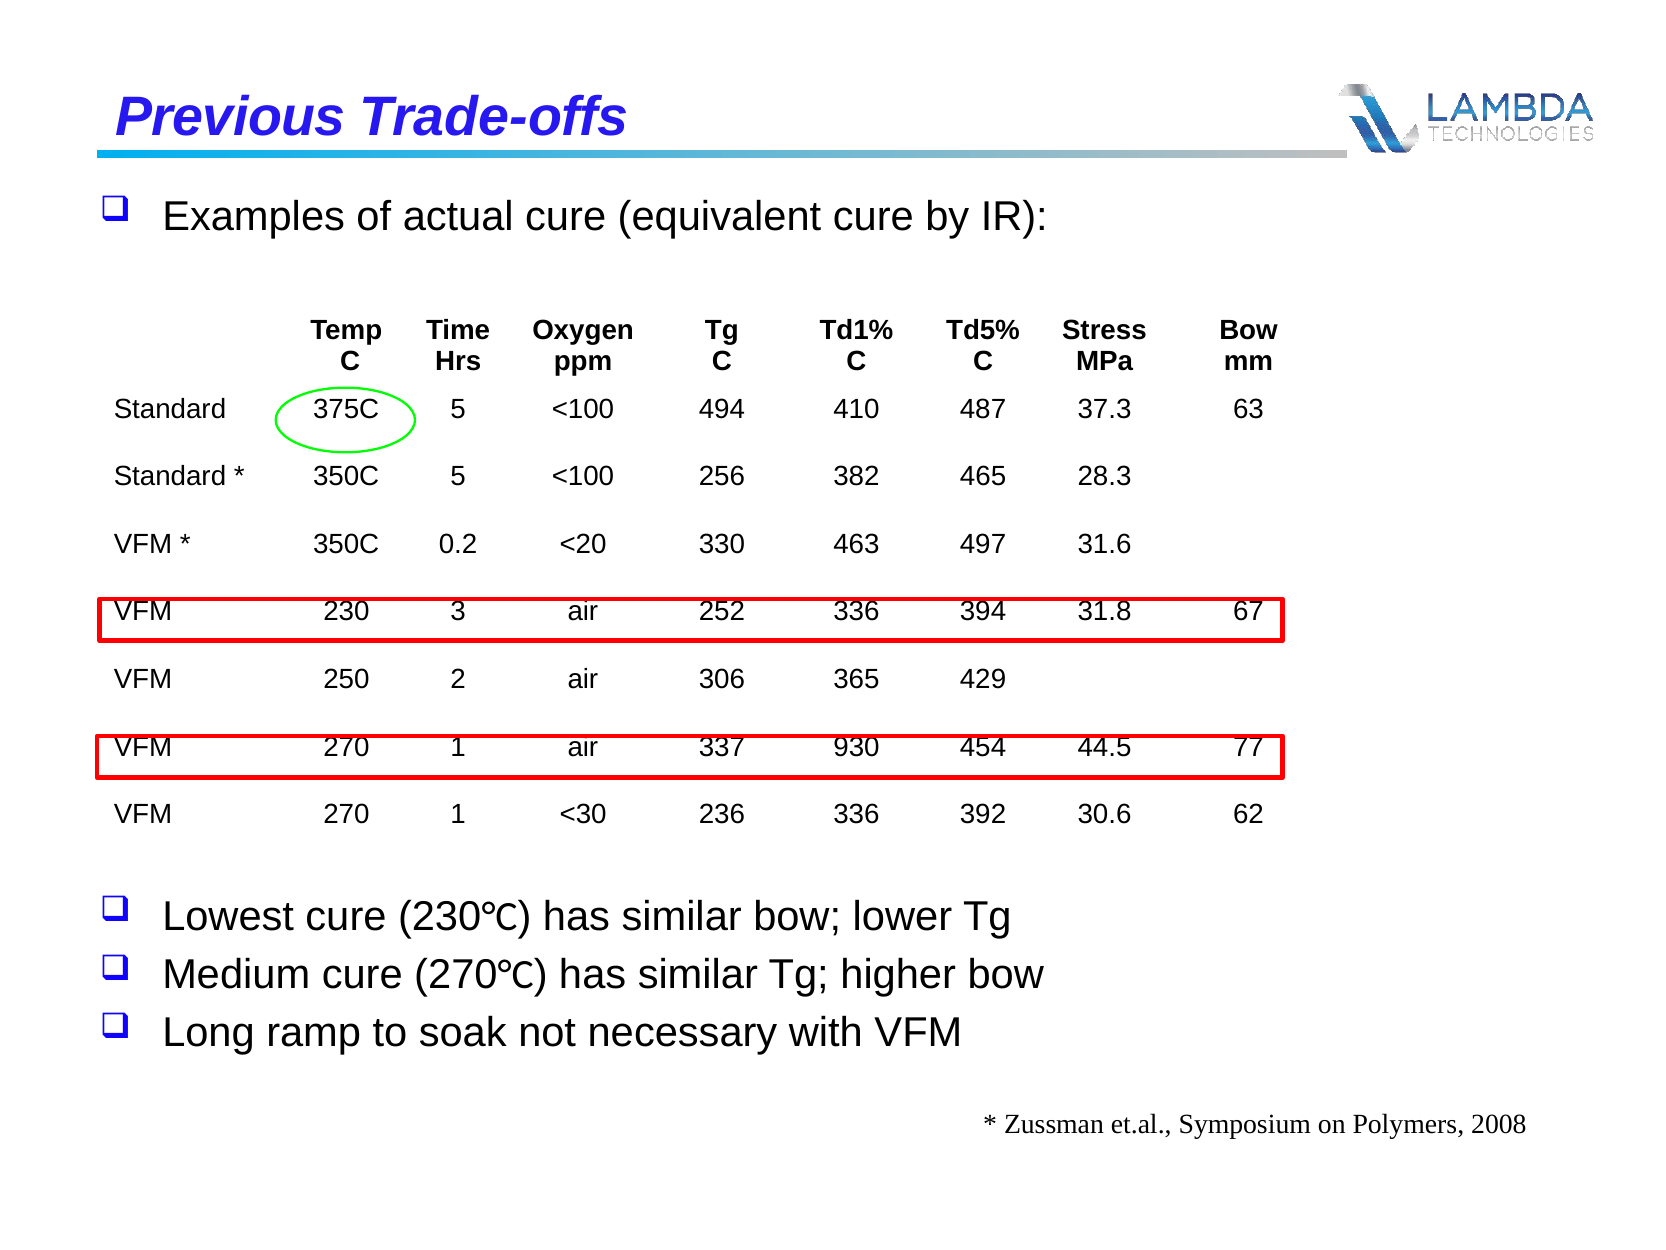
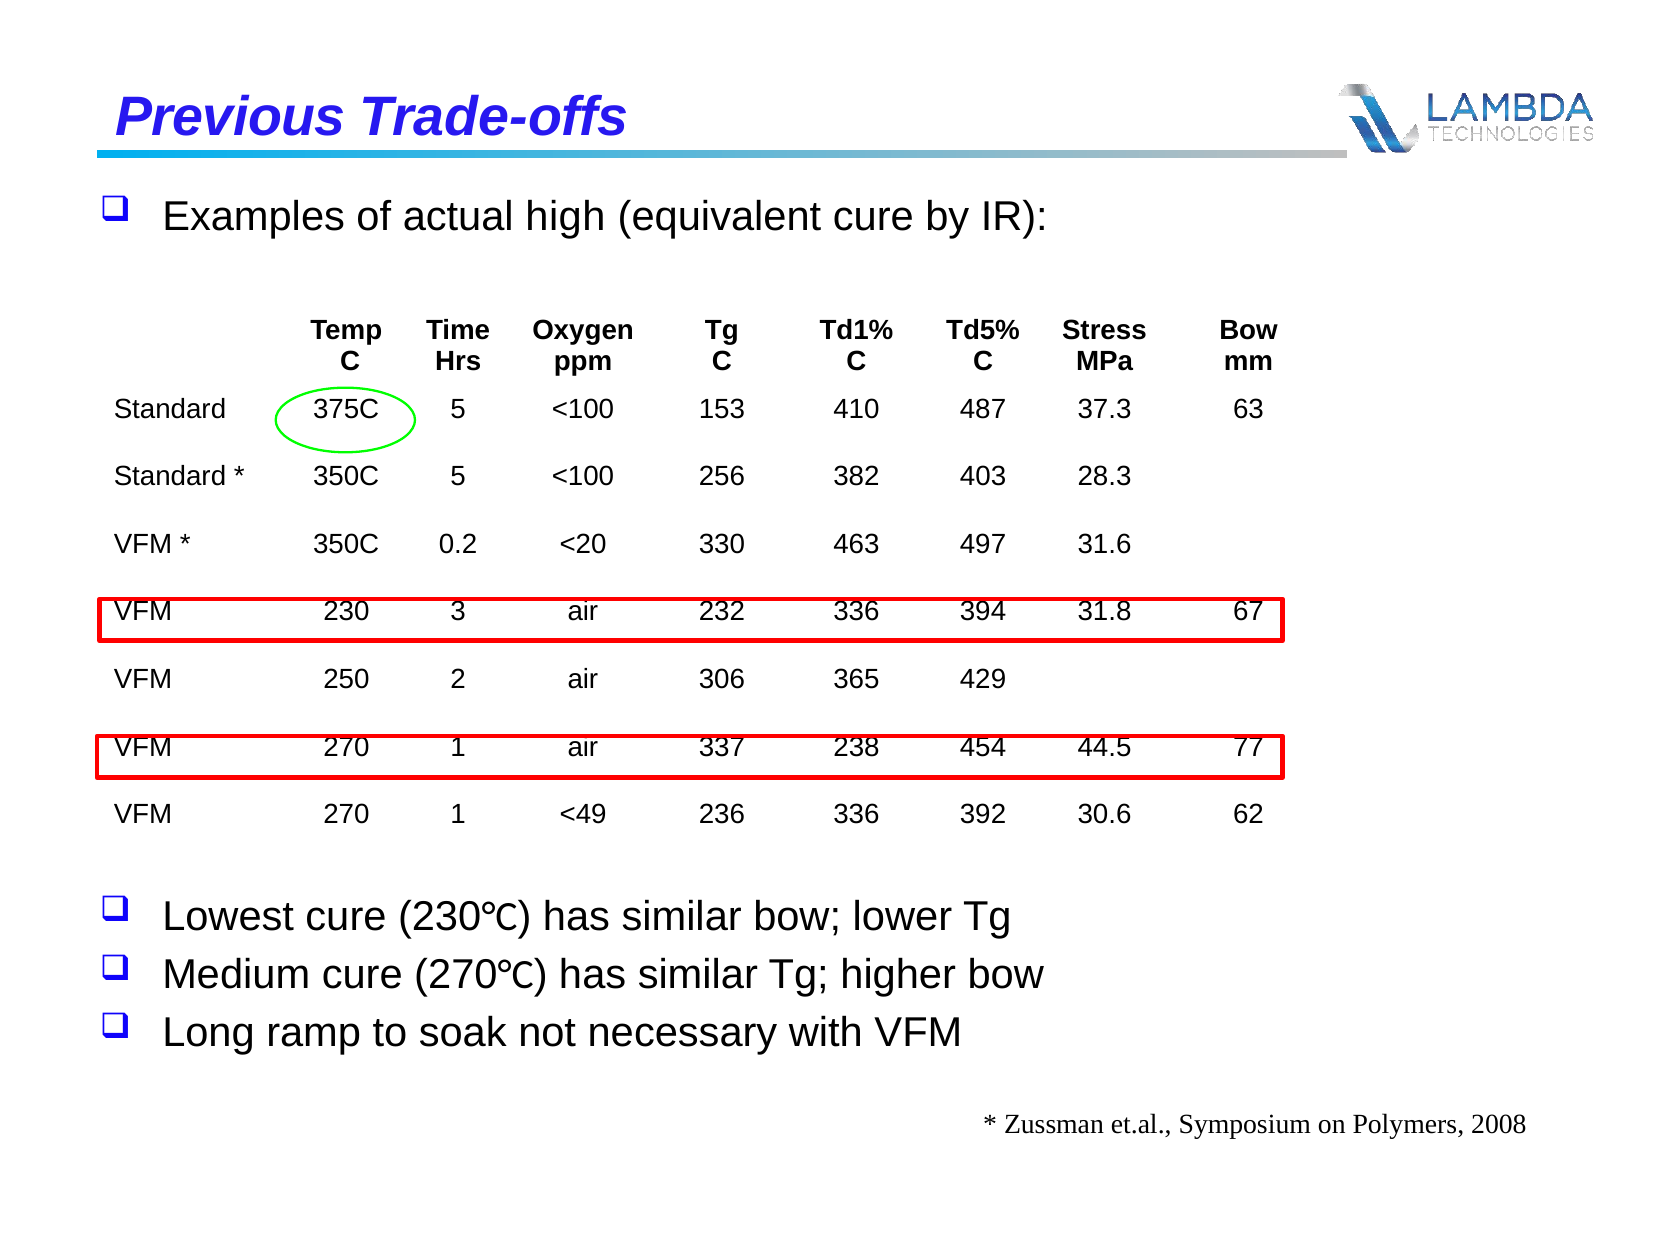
actual cure: cure -> high (565, 216)
494: 494 -> 153 (722, 409)
465: 465 -> 403 (983, 476)
252: 252 -> 232 (722, 611)
930: 930 -> 238 (857, 747)
<30: <30 -> <49 (583, 814)
